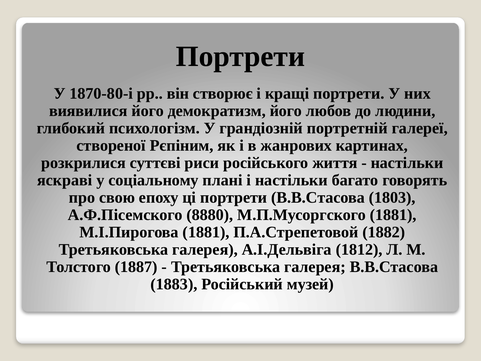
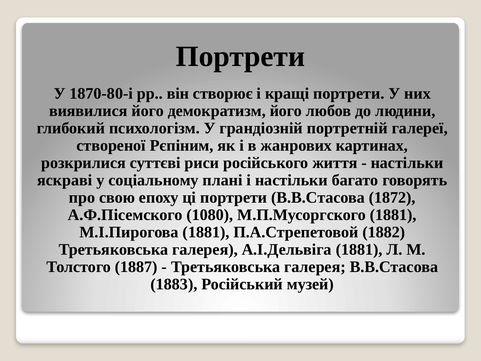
1803: 1803 -> 1872 (392, 197)
8880: 8880 -> 1080 (210, 215)
А.І.Дельвіга 1812: 1812 -> 1881 (359, 249)
